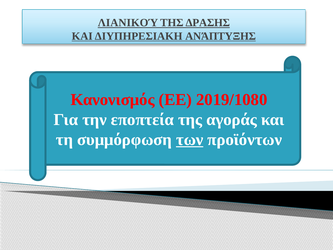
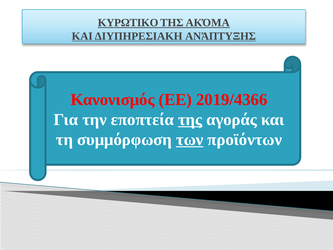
ΛΙΑΝΙΚΟΎ: ΛΙΑΝΙΚΟΎ -> ΚΥΡΩΤΙΚΟ (128, 23)
ΔΡΑΣΗΣ: ΔΡΑΣΗΣ -> ΑΚΌΜΑ (208, 23)
2019/1080: 2019/1080 -> 2019/4366 (232, 99)
της underline: none -> present (190, 119)
